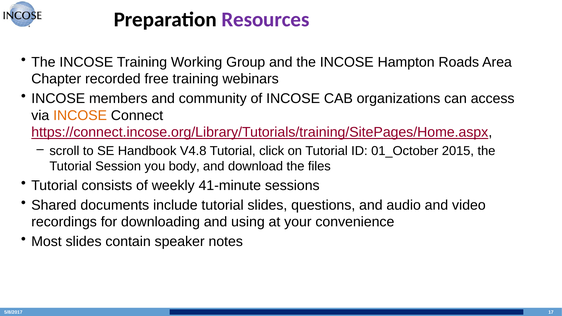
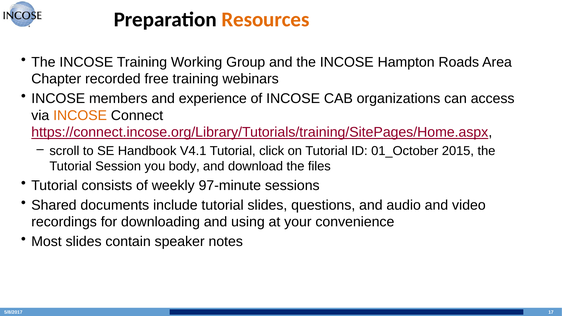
Resources colour: purple -> orange (265, 19)
community: community -> experience (213, 99)
V4.8: V4.8 -> V4.1 (193, 151)
41-minute: 41-minute -> 97-minute (230, 185)
